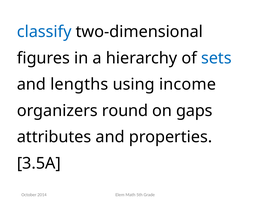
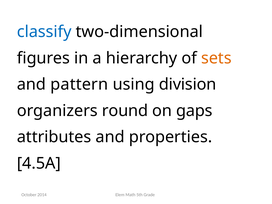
sets colour: blue -> orange (216, 58)
lengths: lengths -> pattern (79, 84)
income: income -> division (188, 84)
3.5A: 3.5A -> 4.5A (39, 163)
